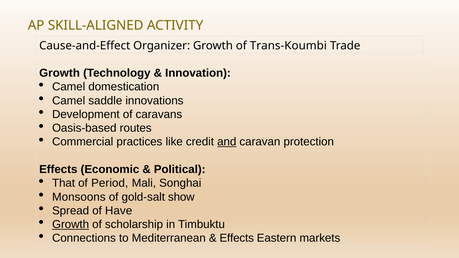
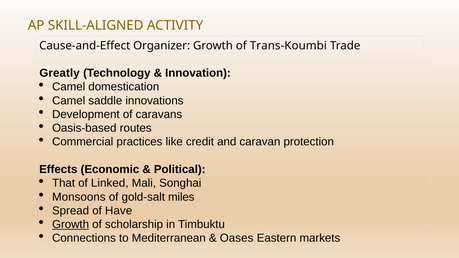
Growth: Growth -> Greatly (60, 73)
and underline: present -> none (227, 142)
Period: Period -> Linked (110, 183)
show: show -> miles (181, 197)
Effects: Effects -> Oases (237, 238)
